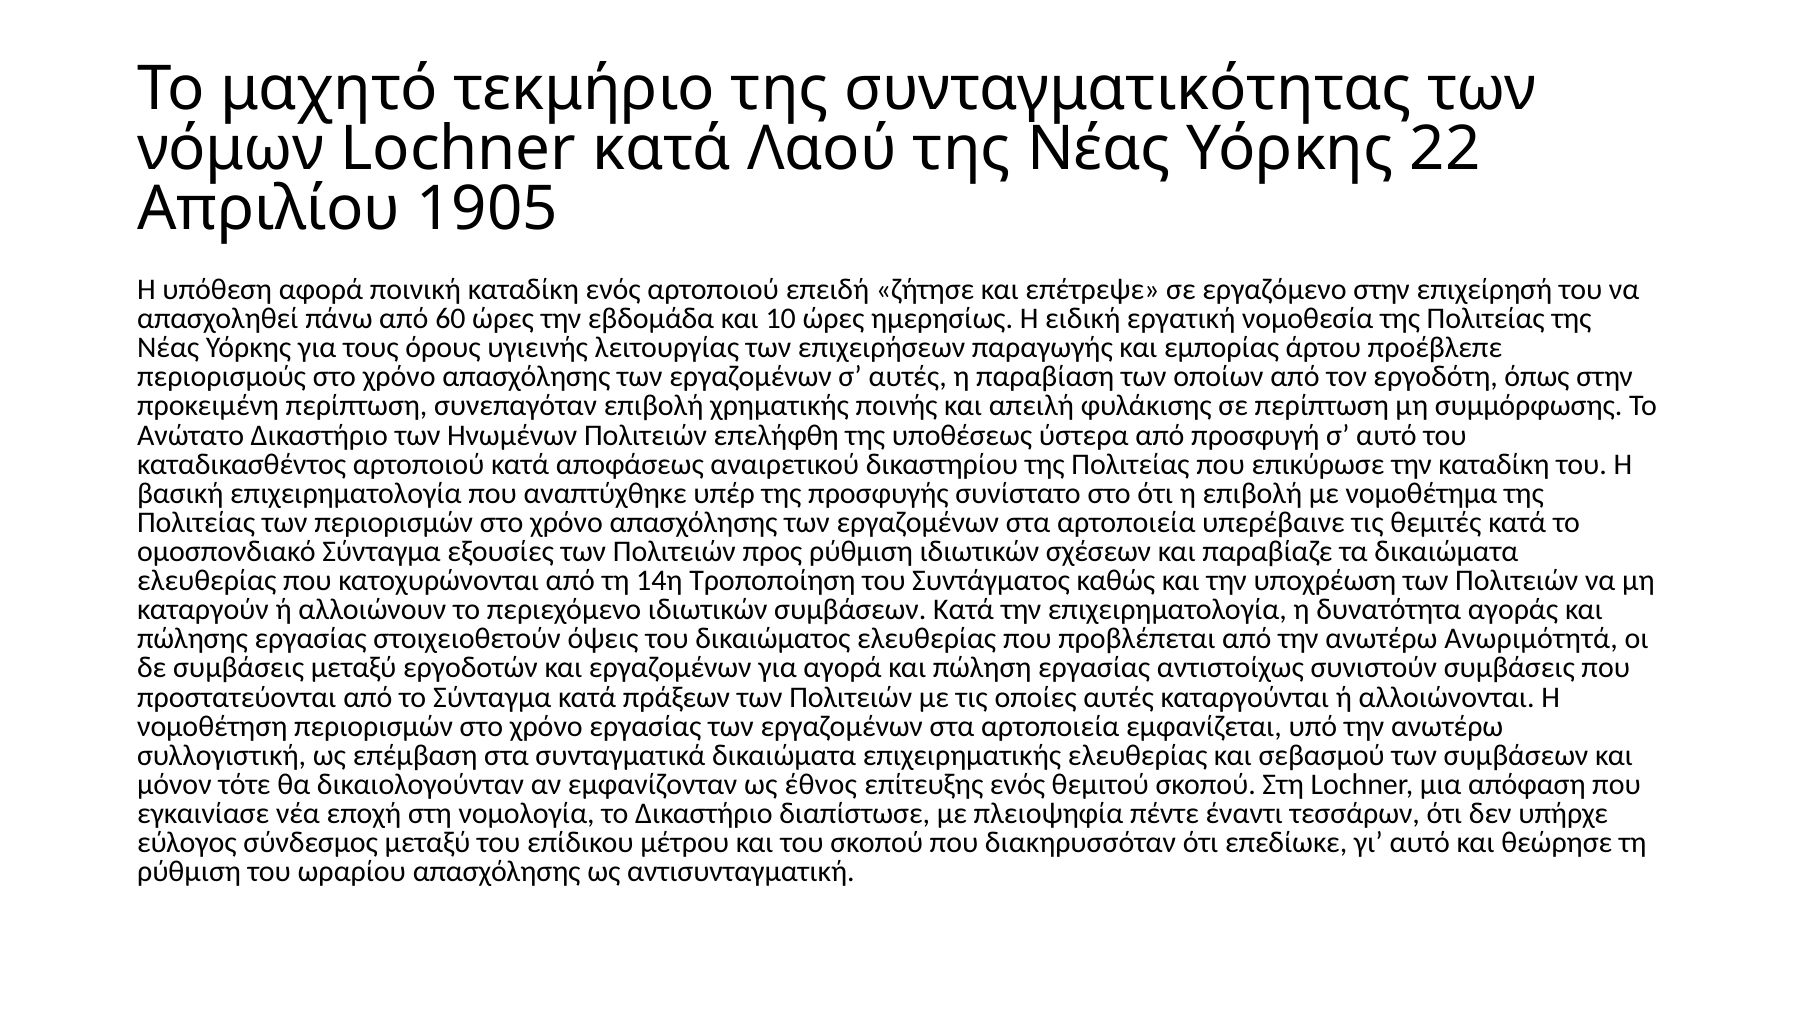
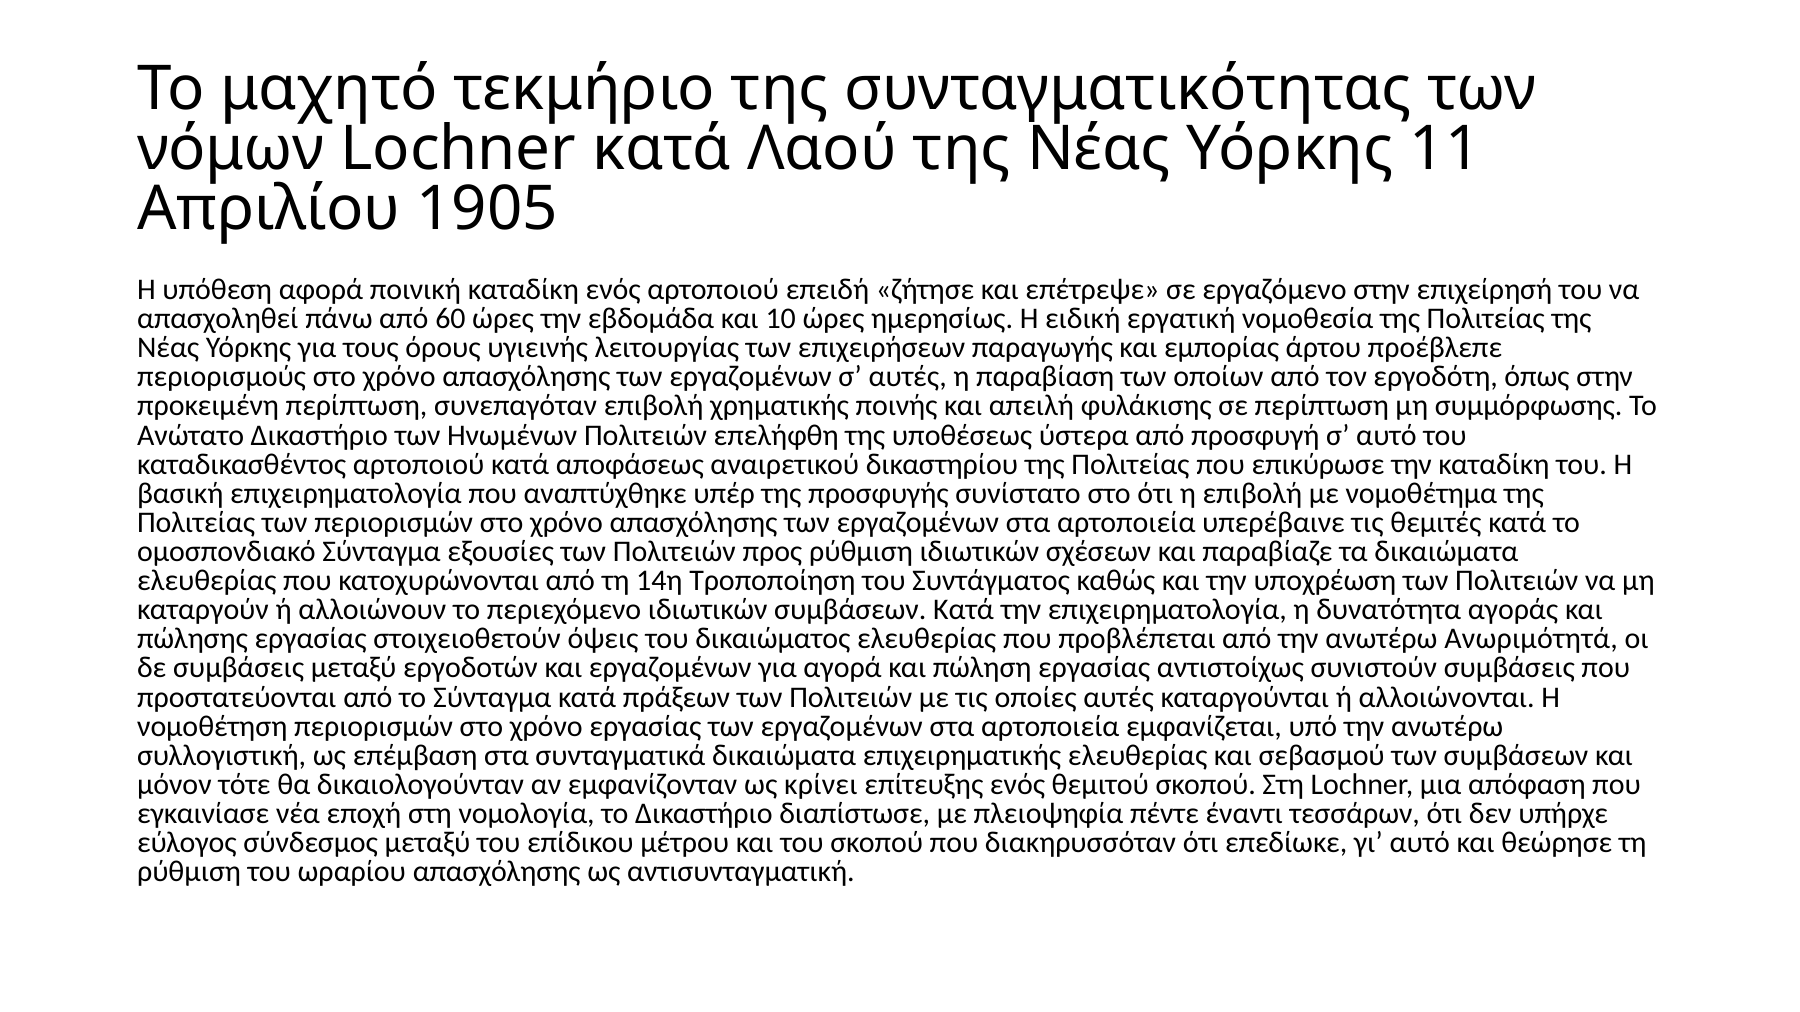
22: 22 -> 11 (1445, 149)
έθνος: έθνος -> κρίνει (821, 785)
